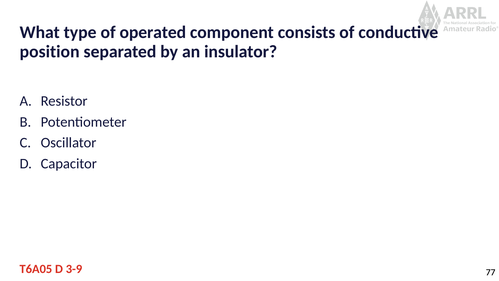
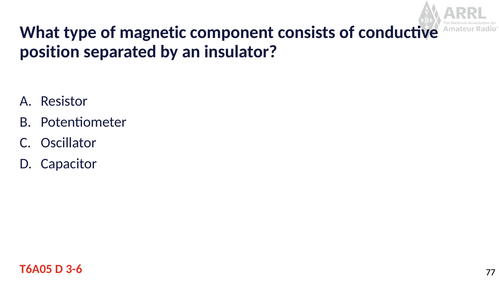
operated: operated -> magnetic (153, 32)
3-9: 3-9 -> 3-6 (74, 269)
